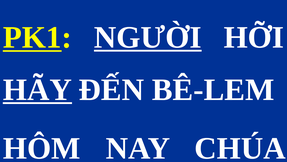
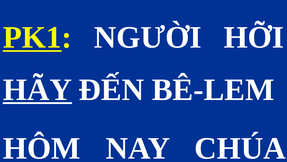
NGƯỜI underline: present -> none (148, 37)
